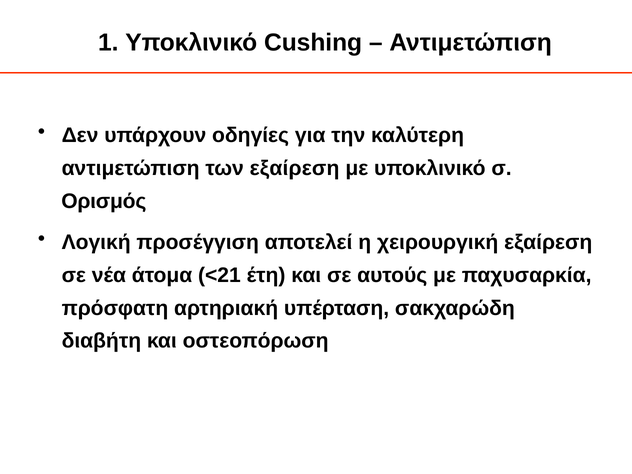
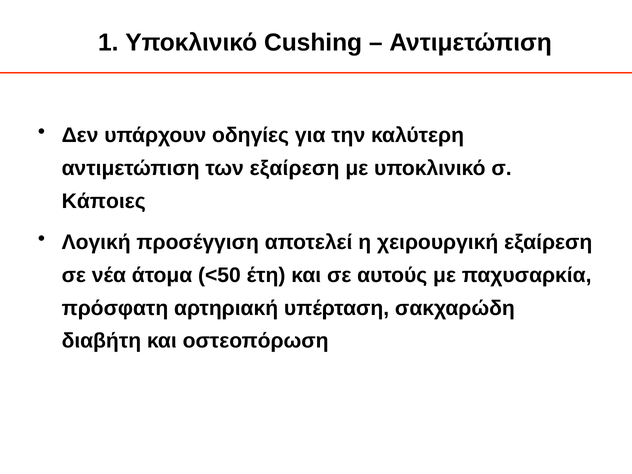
Ορισμός: Ορισμός -> Κάποιες (104, 201)
<21: <21 -> <50 (219, 275)
